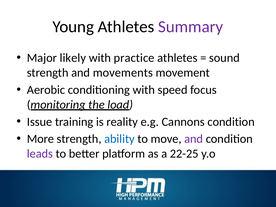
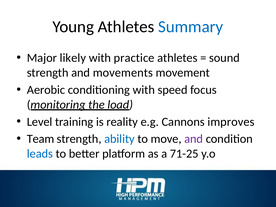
Summary colour: purple -> blue (191, 27)
Issue: Issue -> Level (40, 122)
Cannons condition: condition -> improves (231, 122)
More: More -> Team (41, 139)
leads colour: purple -> blue (40, 154)
22-25: 22-25 -> 71-25 (184, 154)
